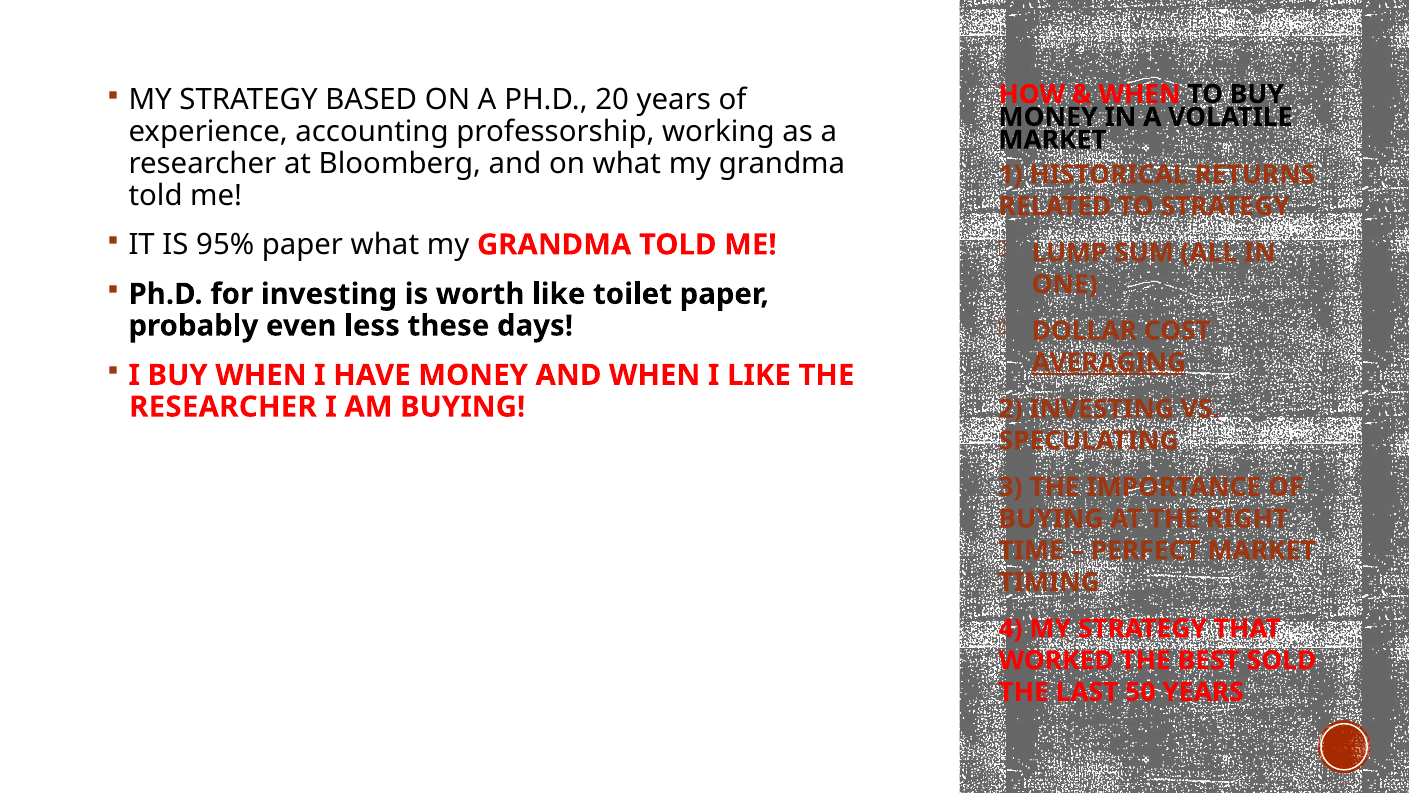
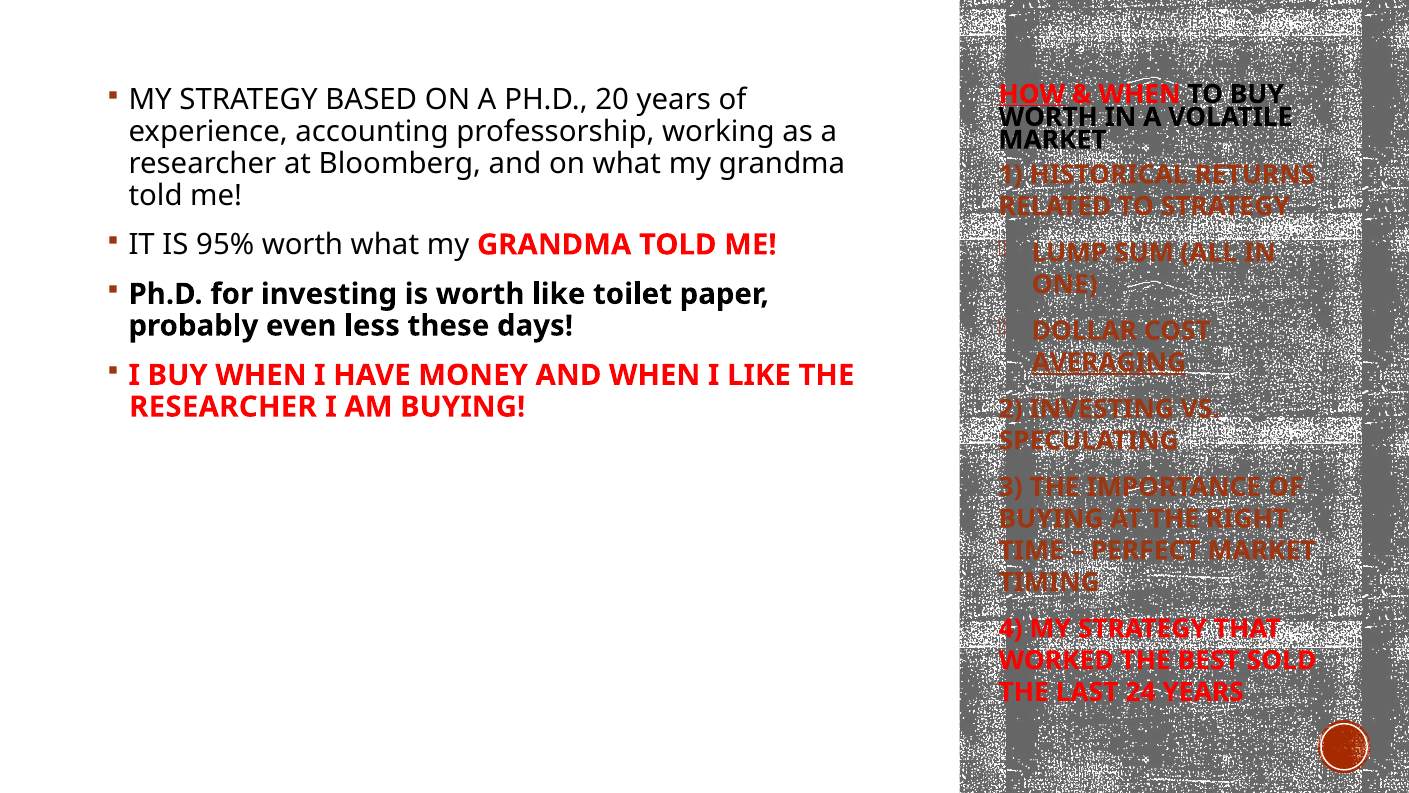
HOW underline: none -> present (1032, 94)
MONEY: MONEY -> WORTH (1048, 117)
95% paper: paper -> worth (303, 245)
50: 50 -> 24 (1140, 692)
